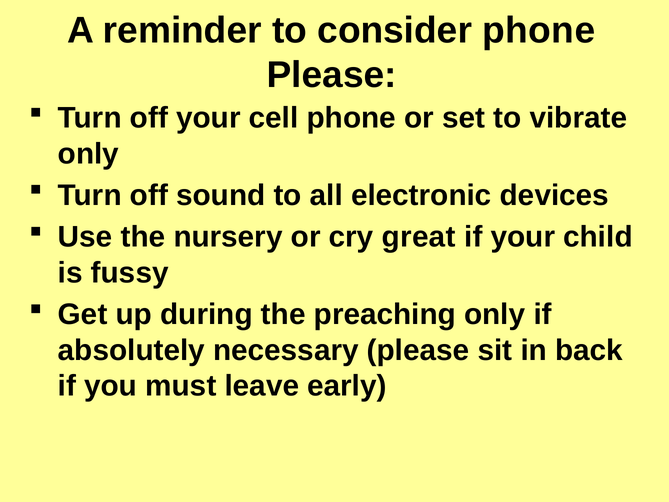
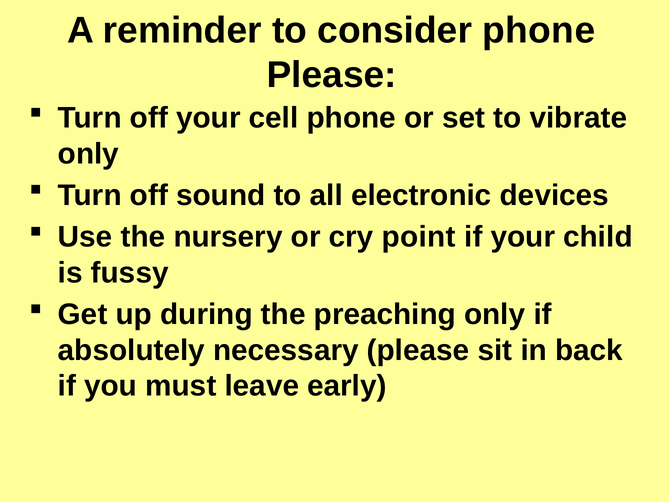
great: great -> point (419, 237)
